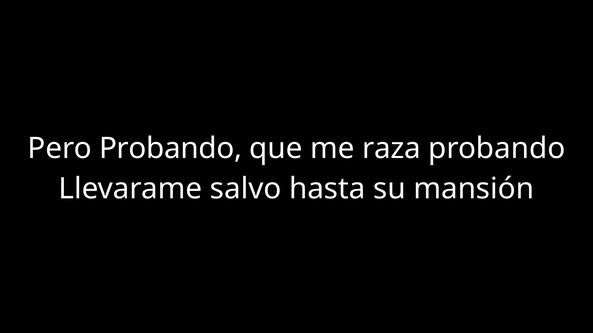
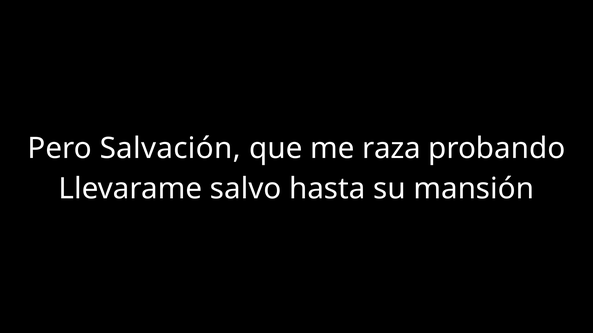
Pero Probando: Probando -> Salvación (170, 149)
